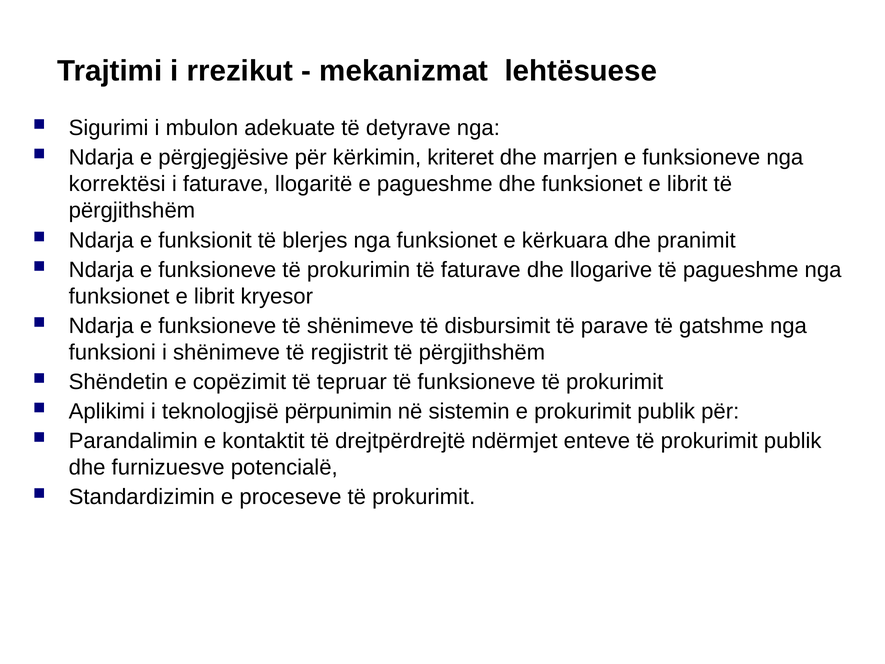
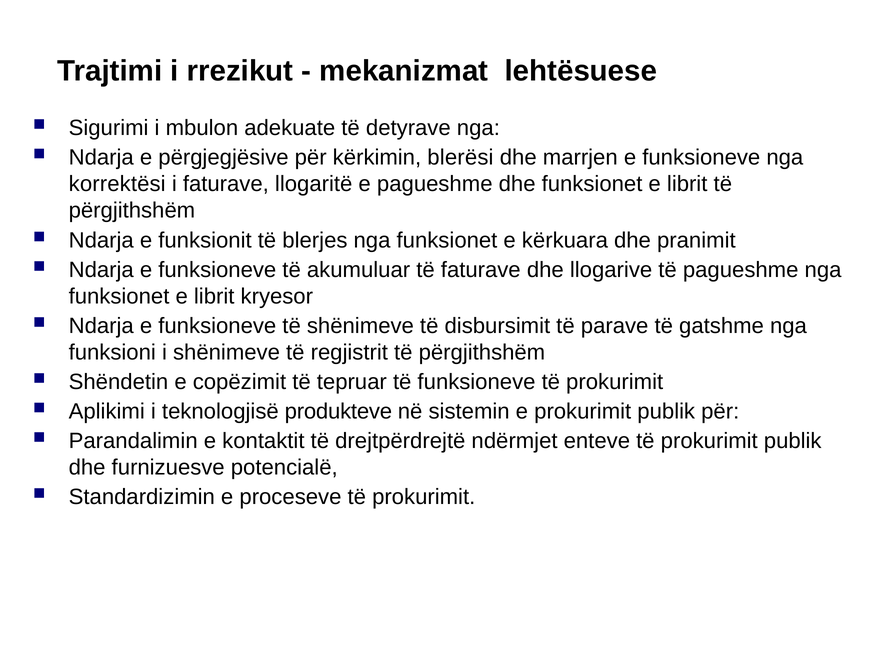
kriteret: kriteret -> blerësi (460, 158)
prokurimin: prokurimin -> akumuluar (359, 270)
përpunimin: përpunimin -> produkteve (338, 411)
